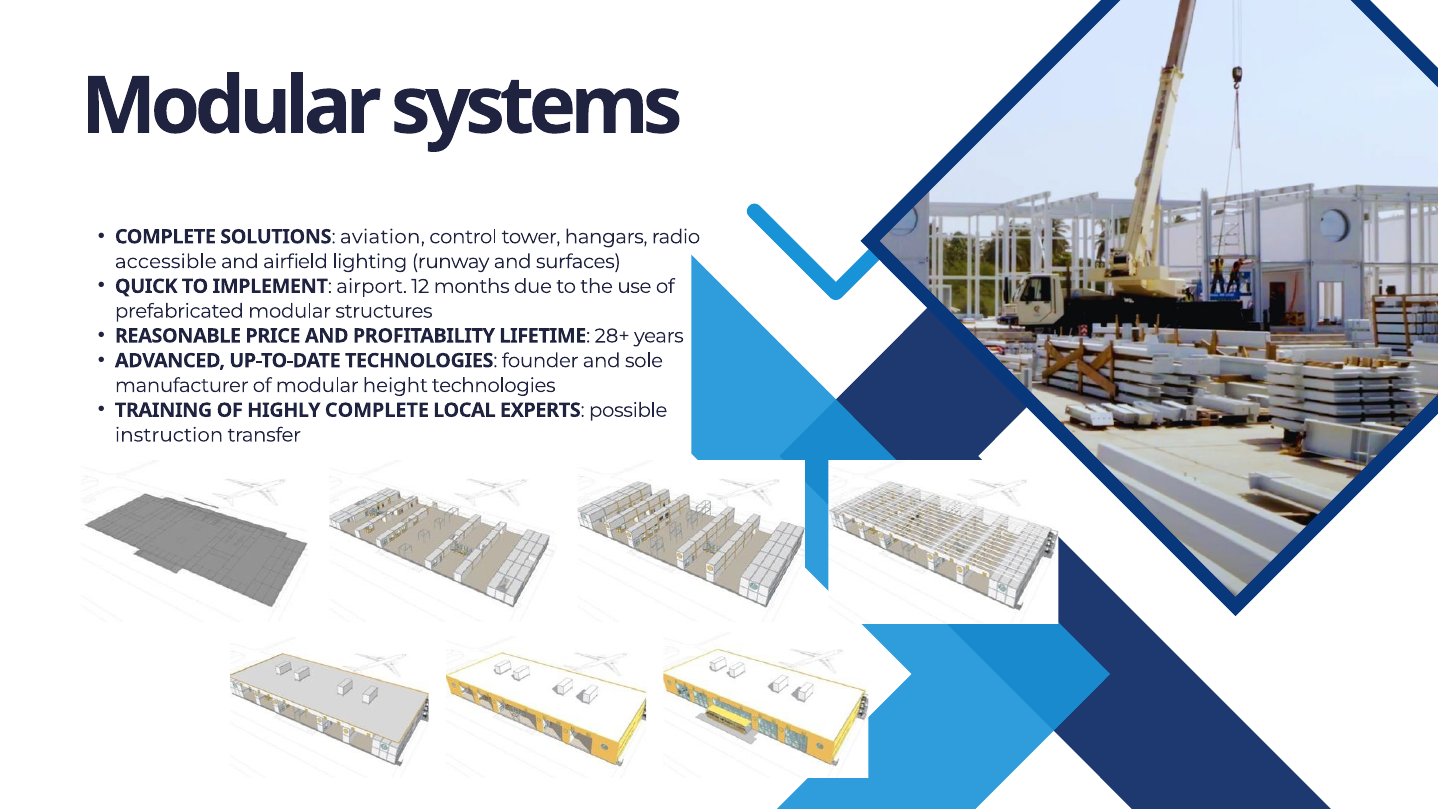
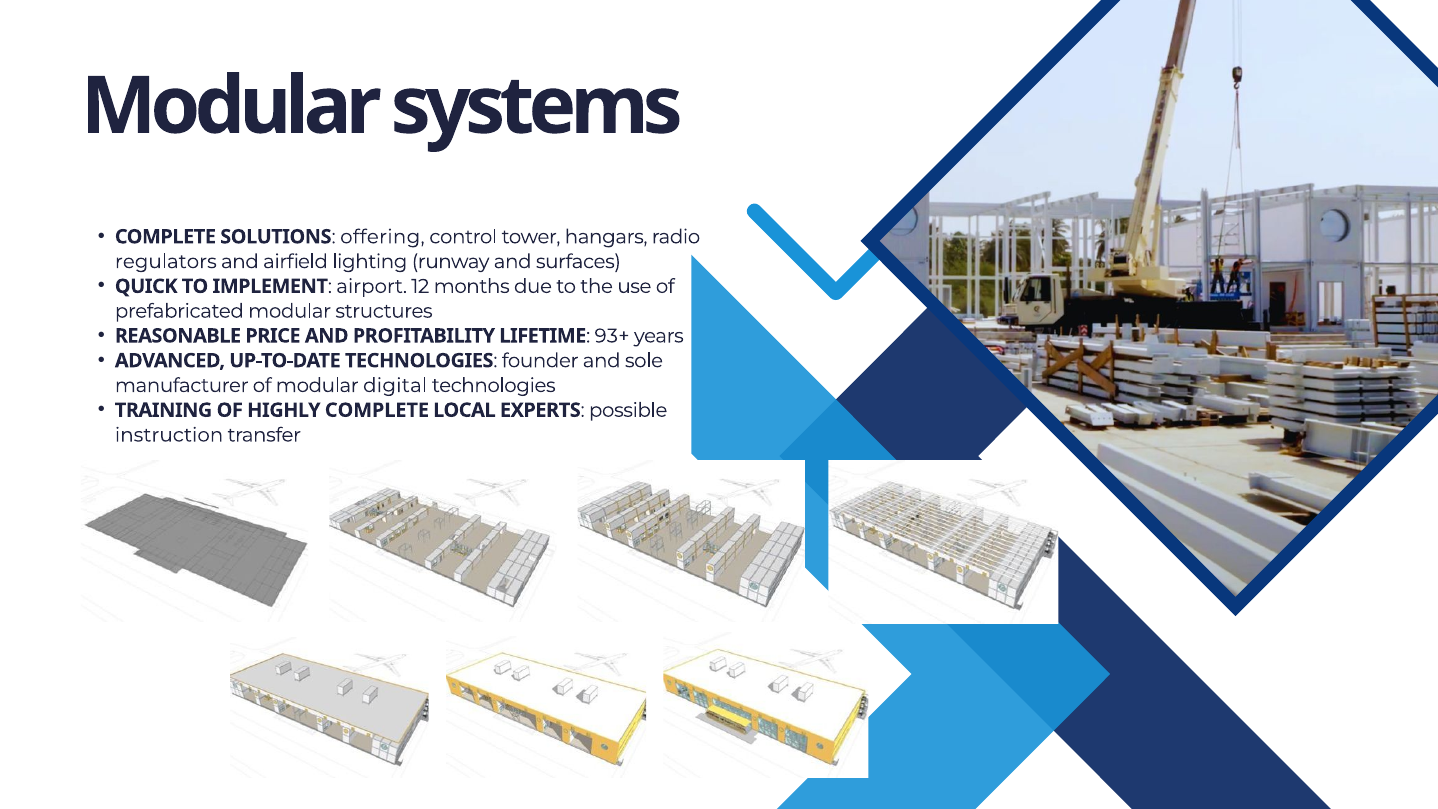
aviation: aviation -> offering (382, 237)
accessible: accessible -> regulators (166, 262)
28+: 28+ -> 93+ (612, 336)
height: height -> digital (395, 385)
